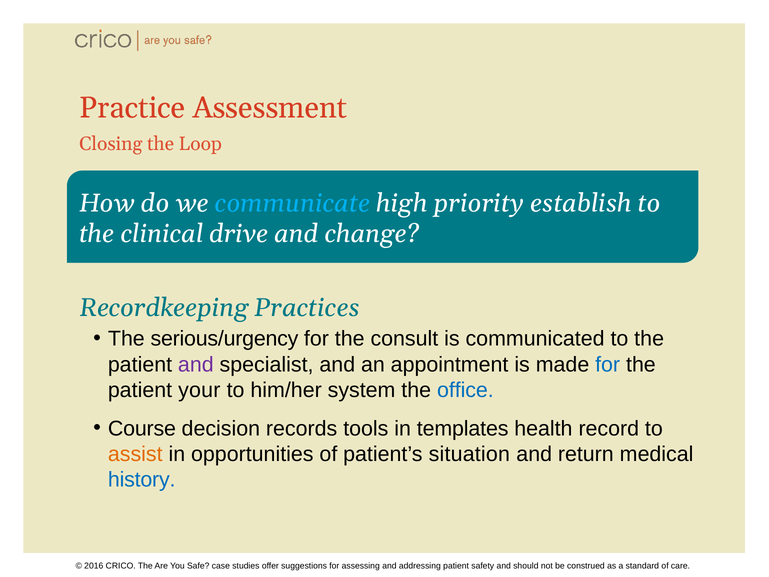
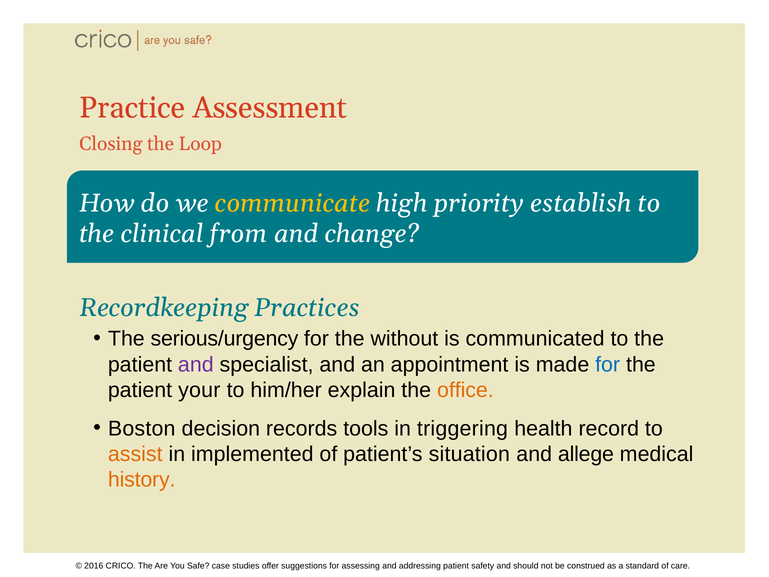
communicate colour: light blue -> yellow (292, 203)
drive: drive -> from (239, 234)
consult: consult -> without (404, 339)
system: system -> explain (362, 390)
office colour: blue -> orange (465, 390)
Course: Course -> Boston (142, 428)
templates: templates -> triggering (462, 428)
opportunities: opportunities -> implemented (252, 454)
return: return -> allege (586, 454)
history colour: blue -> orange (142, 480)
